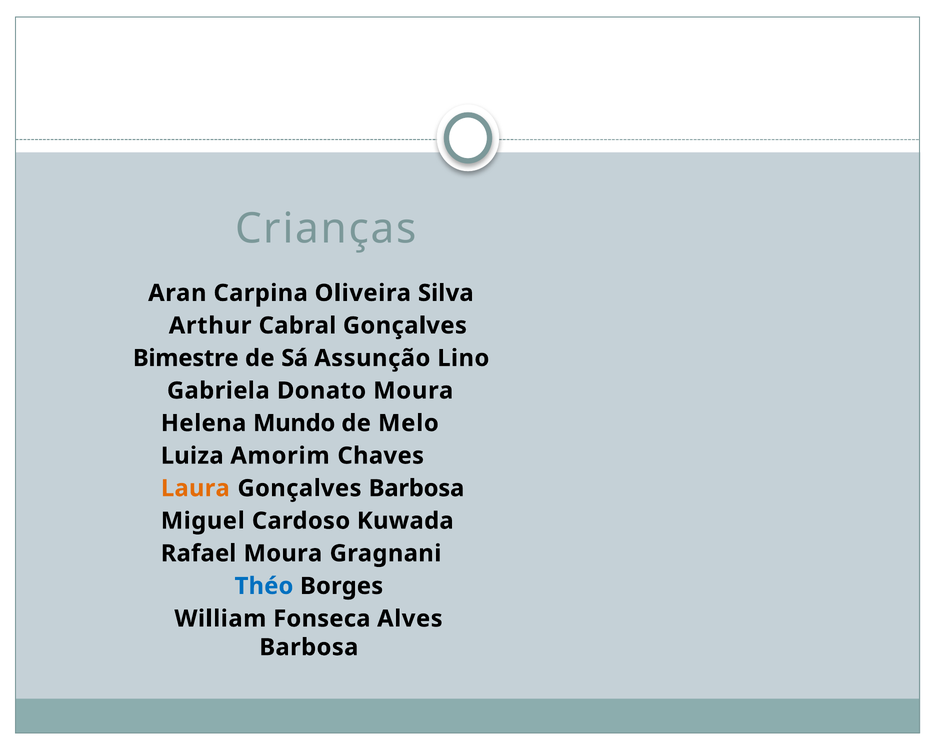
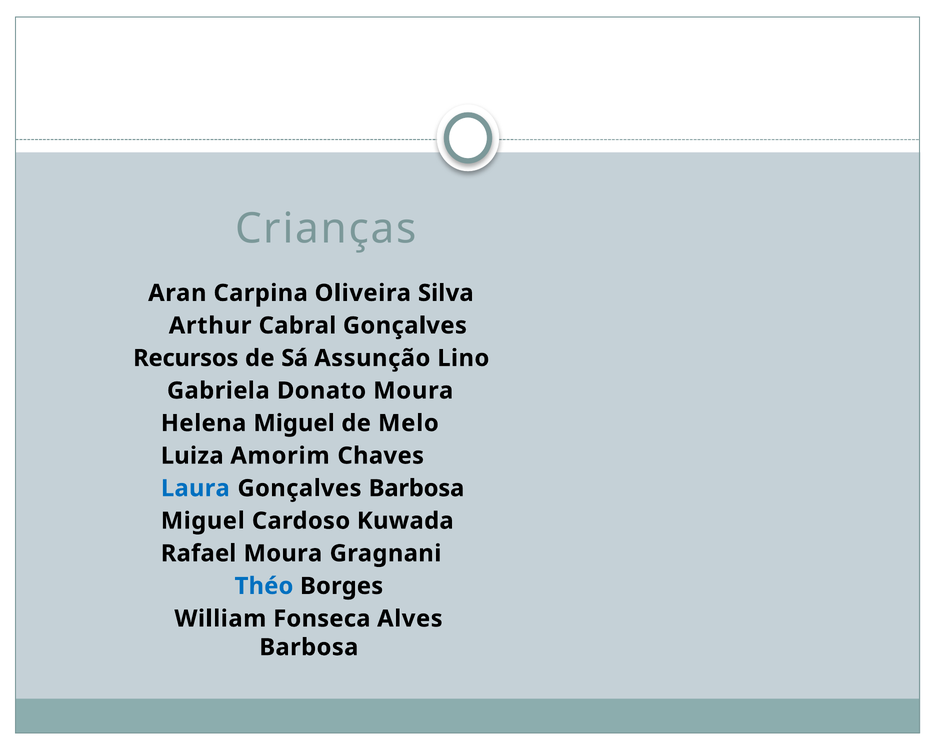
Bimestre: Bimestre -> Recursos (186, 358)
Helena Mundo: Mundo -> Miguel (294, 423)
Laura colour: orange -> blue (195, 488)
